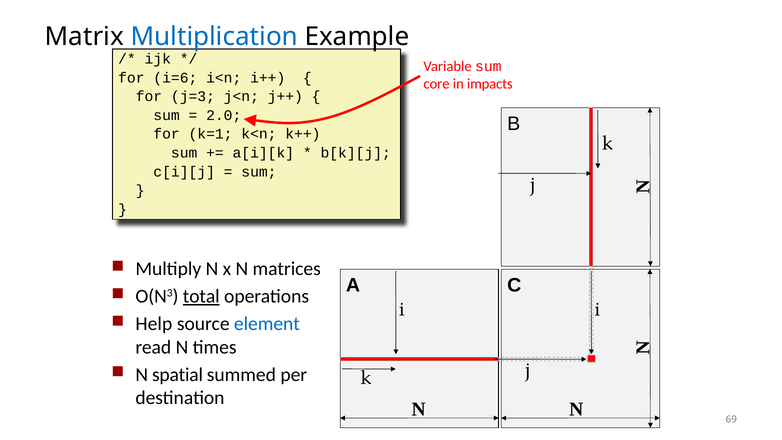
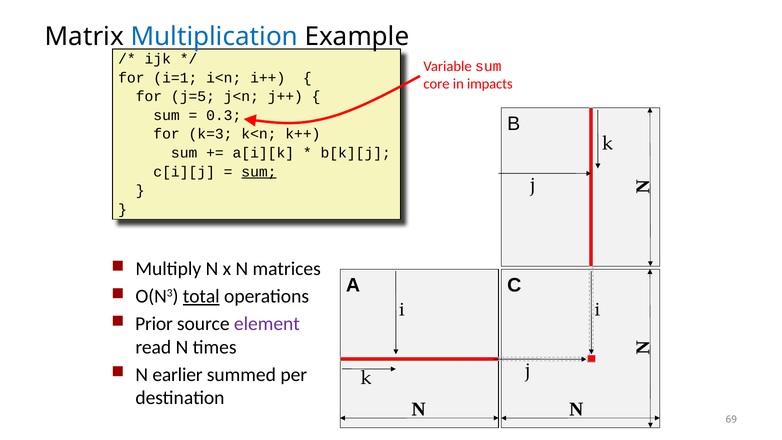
i=6: i=6 -> i=1 (175, 78)
j=3: j=3 -> j=5 (193, 97)
2.0: 2.0 -> 0.3 (224, 115)
k=1: k=1 -> k=3 (211, 134)
sum underline: none -> present (259, 172)
Help: Help -> Prior (154, 324)
element colour: blue -> purple (267, 324)
spatial: spatial -> earlier (178, 374)
